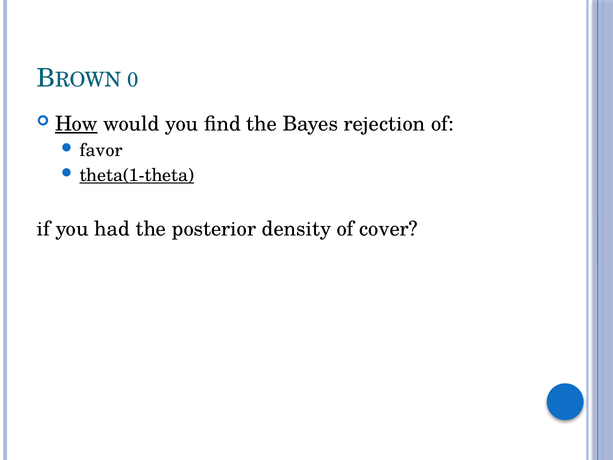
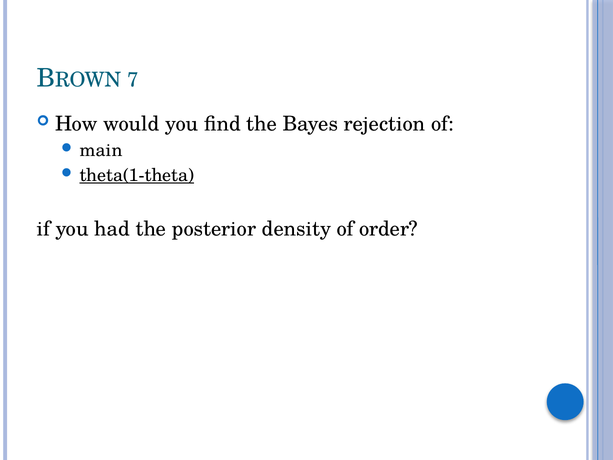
0: 0 -> 7 (133, 80)
How underline: present -> none (76, 124)
favor: favor -> main (101, 150)
cover: cover -> order (389, 229)
